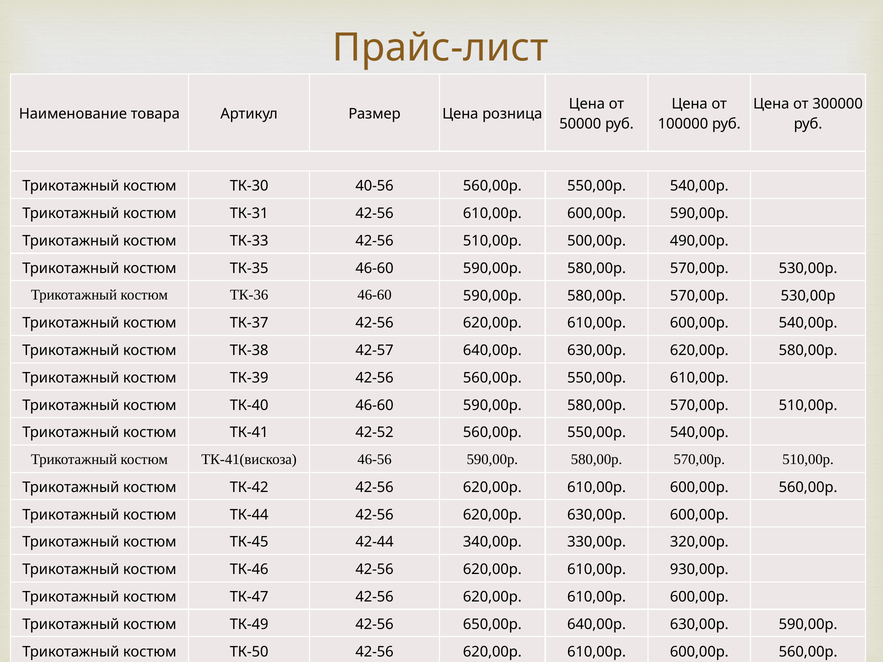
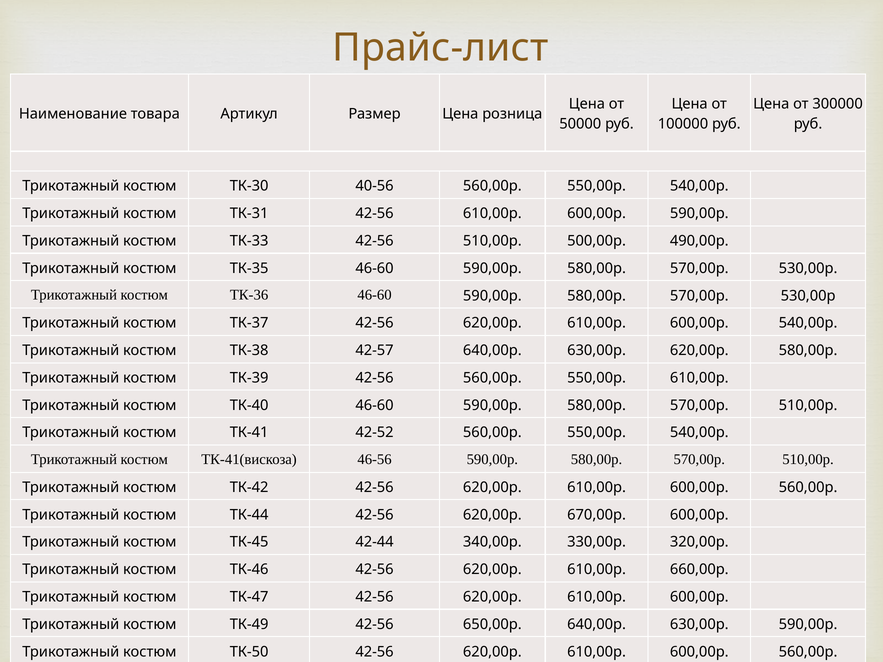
620,00р 630,00р: 630,00р -> 670,00р (597, 515)
930,00р: 930,00р -> 660,00р (699, 570)
